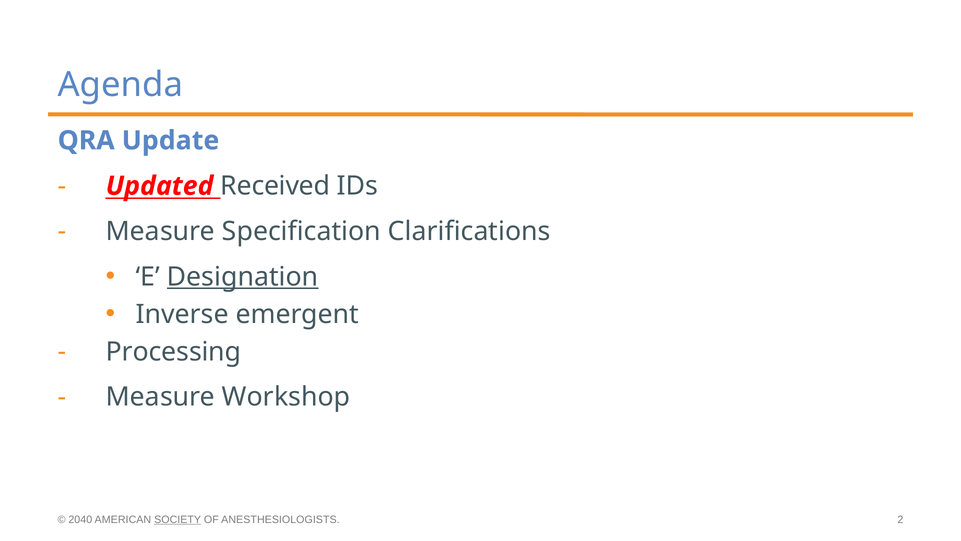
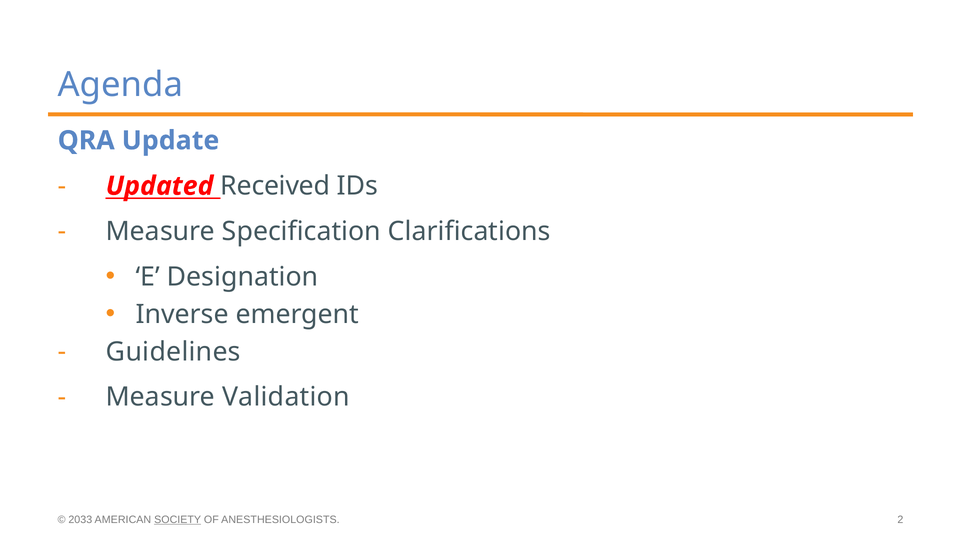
Designation underline: present -> none (243, 277)
Processing: Processing -> Guidelines (173, 351)
Workshop: Workshop -> Validation (286, 397)
2040: 2040 -> 2033 (80, 519)
